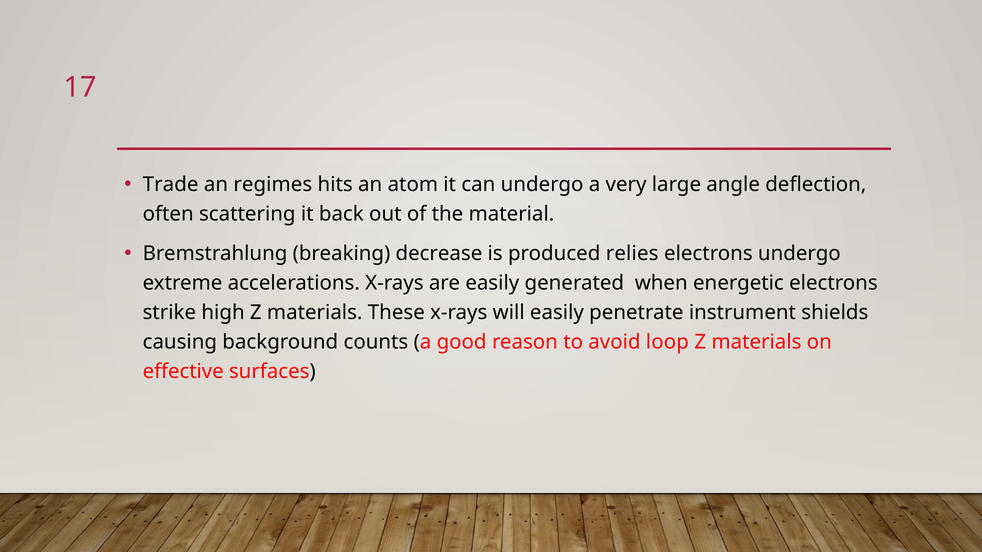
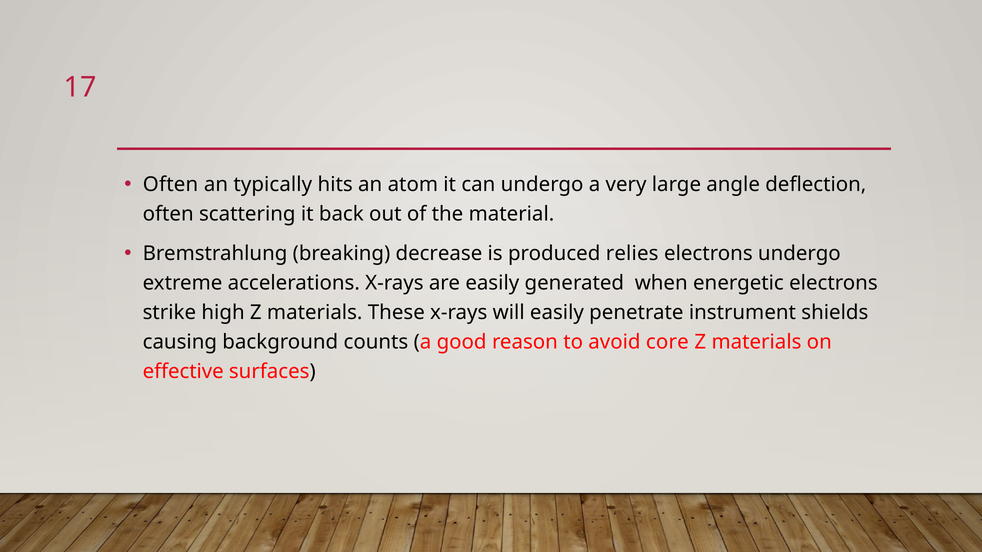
Trade: Trade -> Often (171, 185)
regimes: regimes -> typically (273, 185)
loop: loop -> core (667, 342)
